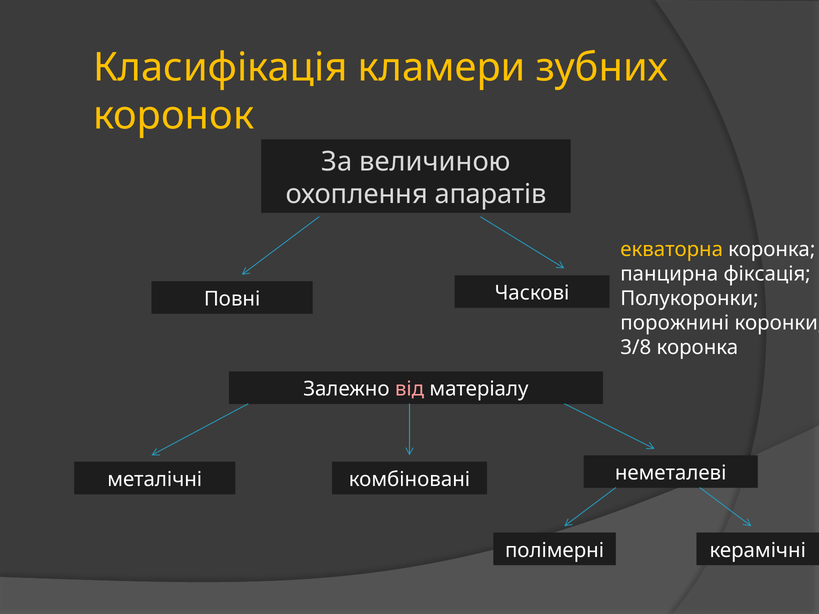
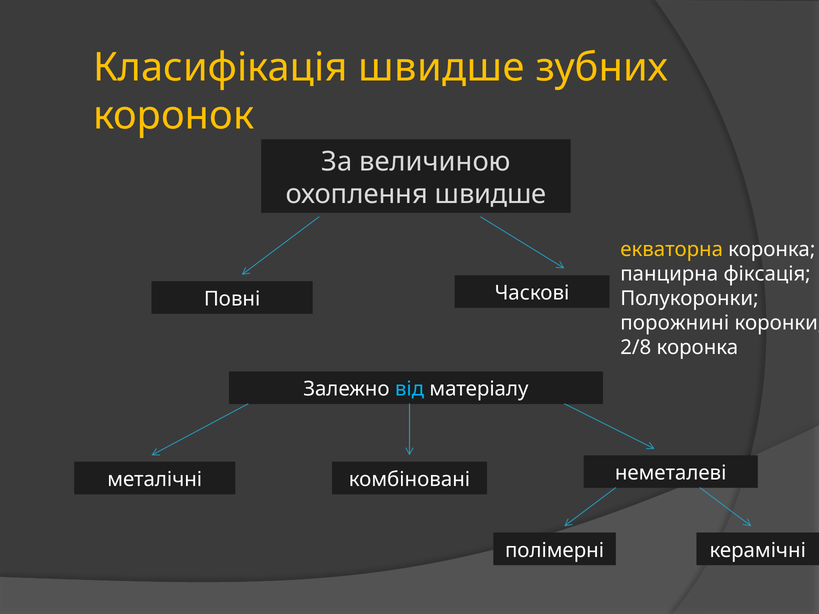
Класифікація кламери: кламери -> швидше (441, 68)
охоплення апаратів: апаратів -> швидше (491, 194)
3/8: 3/8 -> 2/8 (636, 348)
від colour: pink -> light blue (410, 389)
